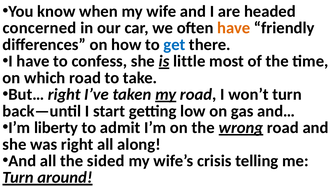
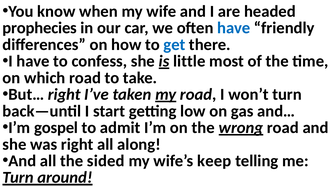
concerned: concerned -> prophecies (40, 28)
have colour: orange -> blue (234, 28)
liberty: liberty -> gospel (56, 128)
crisis: crisis -> keep (214, 161)
